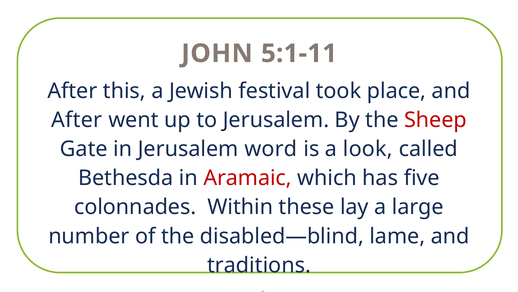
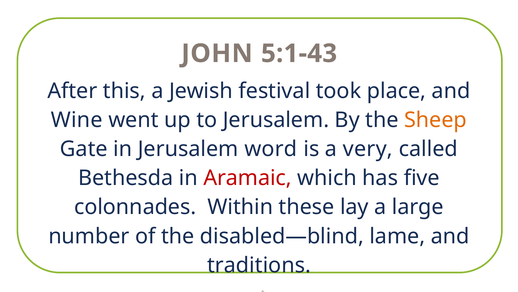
5:1-11: 5:1-11 -> 5:1-43 (299, 53)
After: After -> Wine (77, 120)
Sheep colour: red -> orange (436, 120)
look: look -> very (368, 149)
